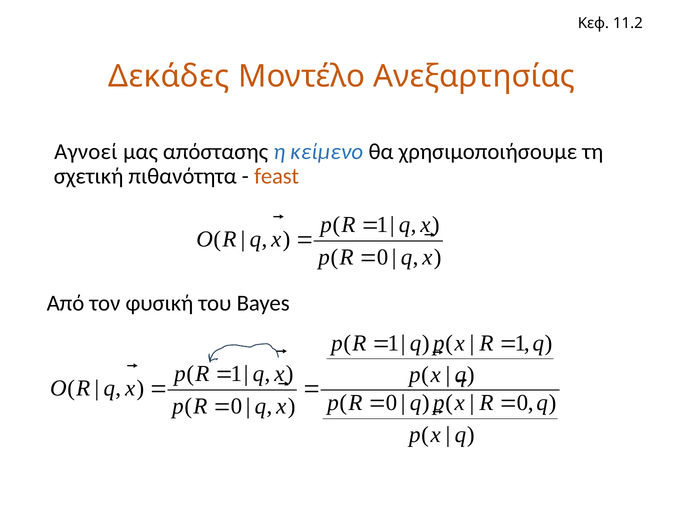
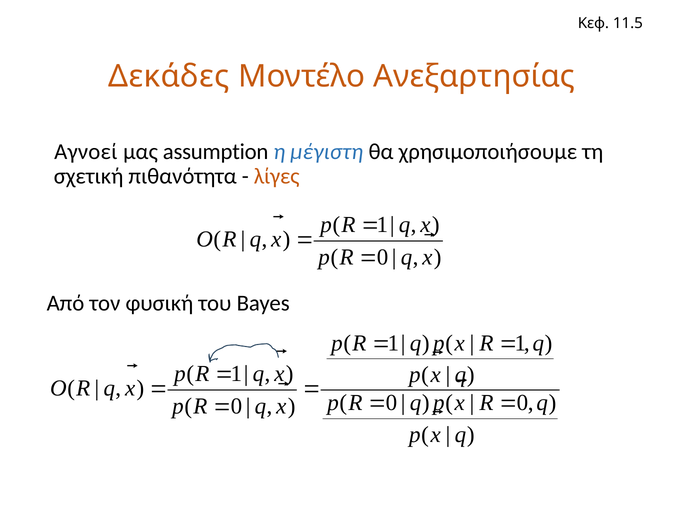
11.2: 11.2 -> 11.5 (628, 23)
απόστασης: απόστασης -> assumption (216, 152)
κείμενο: κείμενο -> μέγιστη (327, 152)
feast: feast -> λίγες (277, 177)
